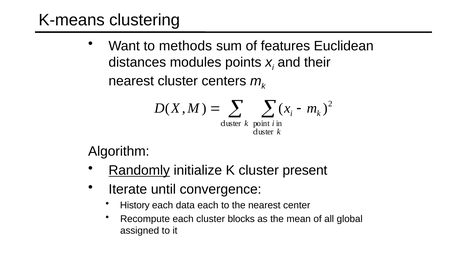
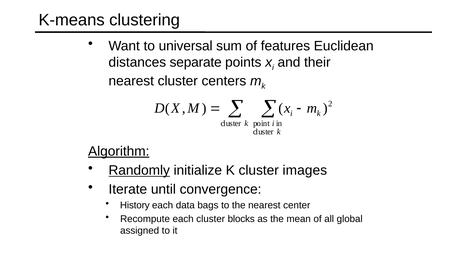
methods: methods -> universal (186, 46)
modules: modules -> separate (196, 62)
Algorithm underline: none -> present (119, 151)
present: present -> images (305, 170)
data each: each -> bags (208, 205)
